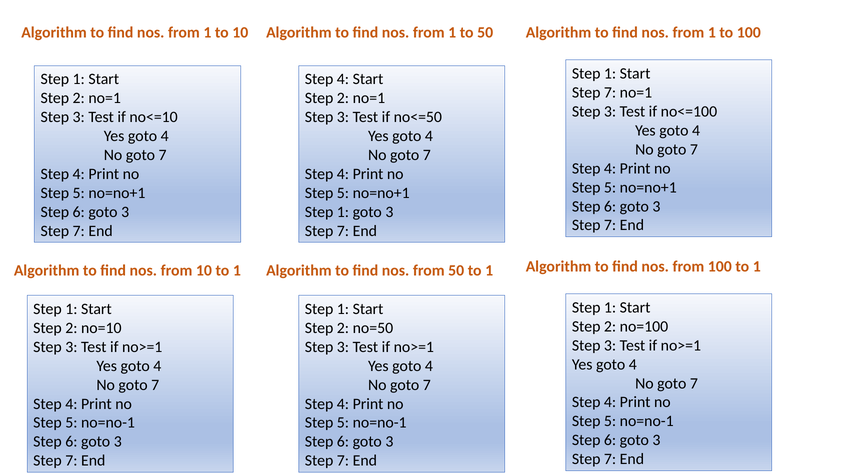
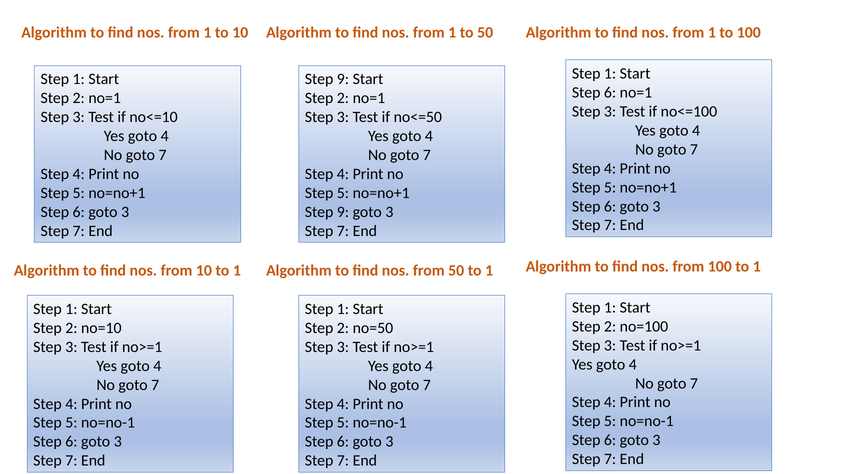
4: 4 -> 9 (343, 79)
7: 7 -> 6 (610, 93)
1: 1 -> 9 (343, 212)
